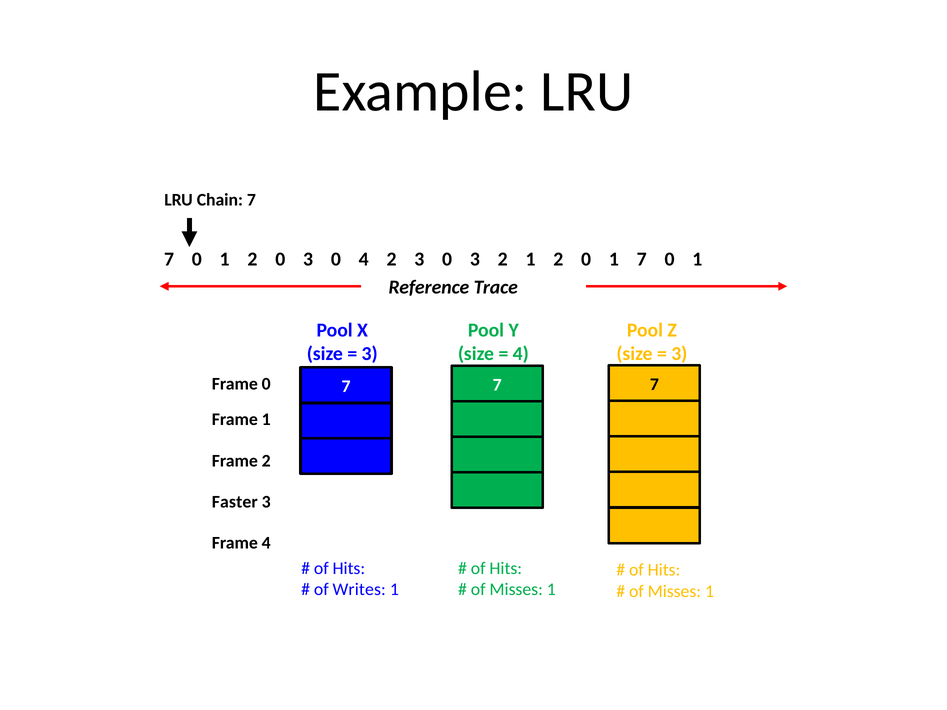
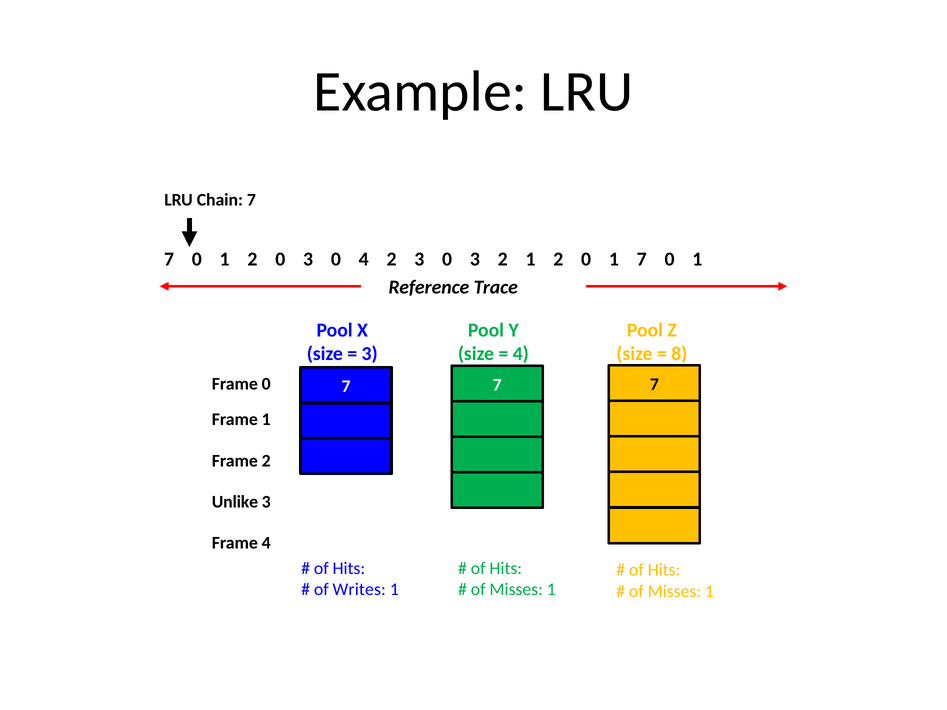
3: 3 -> 8 (679, 354)
Faster: Faster -> Unlike (235, 502)
